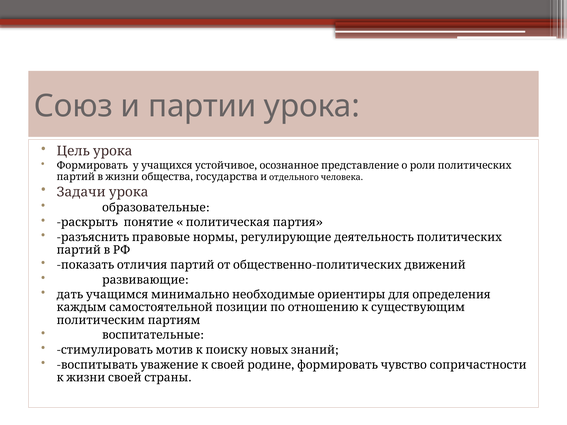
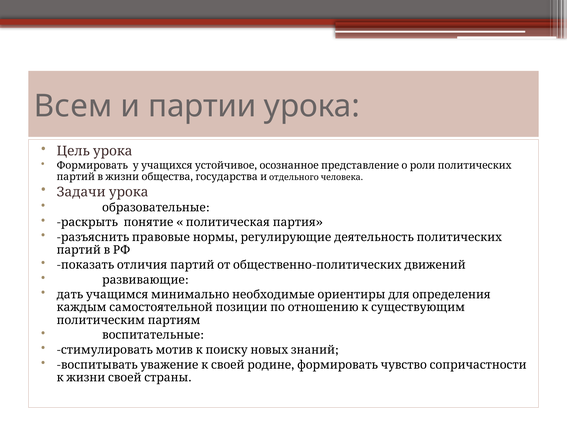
Союз: Союз -> Всем (73, 106)
